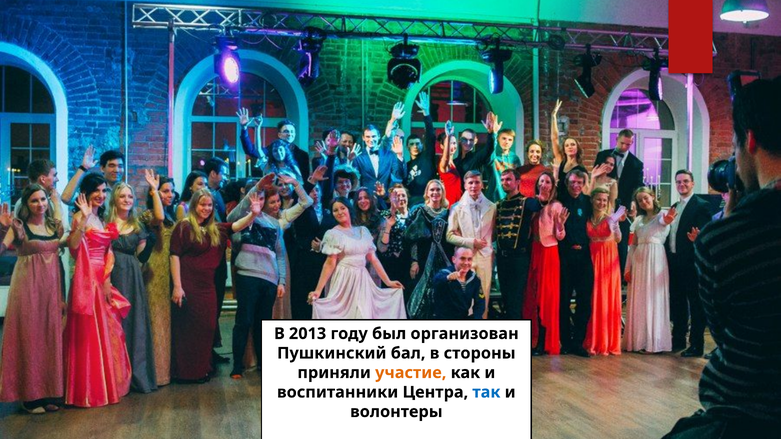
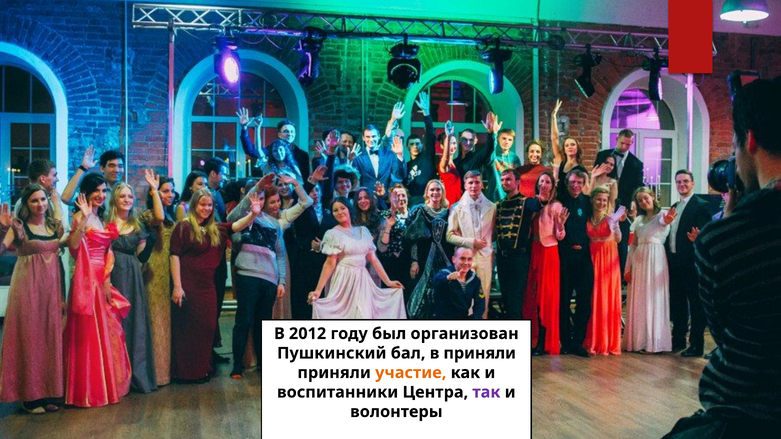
2013: 2013 -> 2012 (308, 334)
в стороны: стороны -> приняли (480, 353)
так colour: blue -> purple (486, 392)
